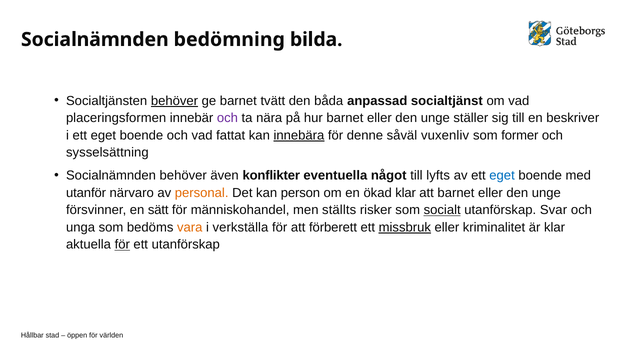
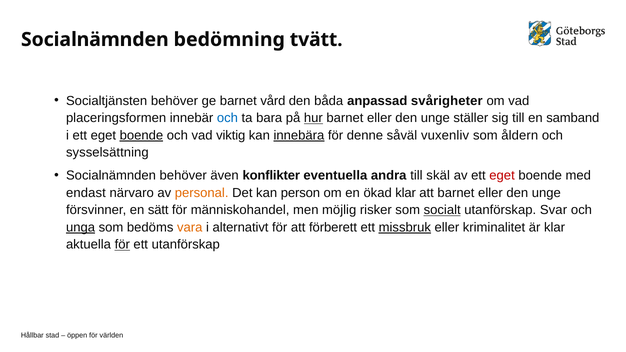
bilda: bilda -> tvätt (316, 40)
behöver underline: present -> none (174, 101)
tvätt: tvätt -> vård (273, 101)
socialtjänst: socialtjänst -> svårigheter (447, 101)
och colour: purple -> blue (227, 118)
nära: nära -> bara (269, 118)
hur underline: none -> present (313, 118)
beskriver: beskriver -> samband (573, 118)
boende underline: none -> present (141, 135)
fattat: fattat -> viktig (231, 135)
former: former -> åldern (520, 135)
något: något -> andra (389, 176)
lyfts: lyfts -> skäl (438, 176)
eget colour: blue -> red (502, 176)
utanför: utanför -> endast (86, 193)
ställts: ställts -> möjlig (339, 210)
unga underline: none -> present (81, 227)
verkställa: verkställa -> alternativt (241, 227)
